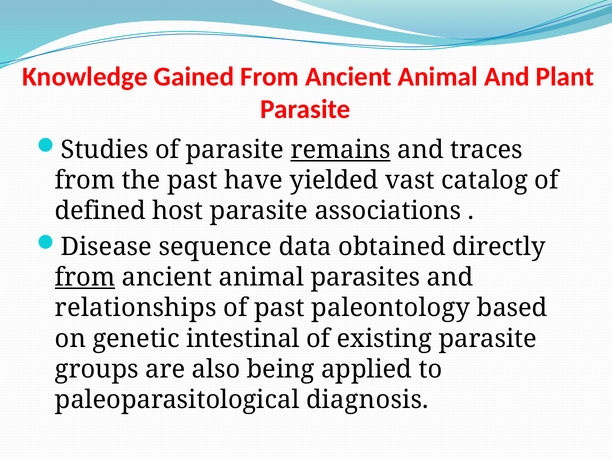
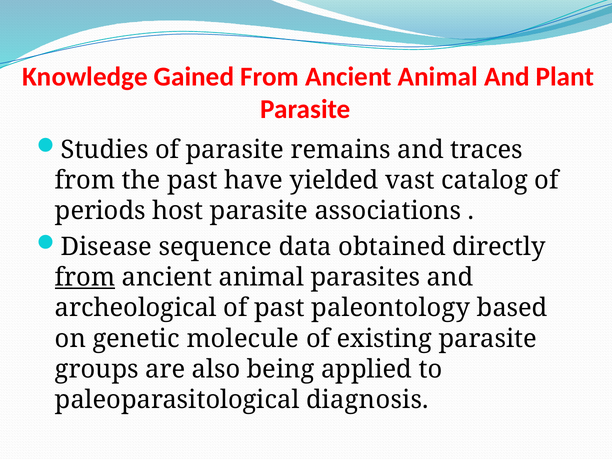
remains underline: present -> none (341, 150)
defined: defined -> periods (100, 211)
relationships: relationships -> archeological (136, 308)
intestinal: intestinal -> molecule (243, 339)
